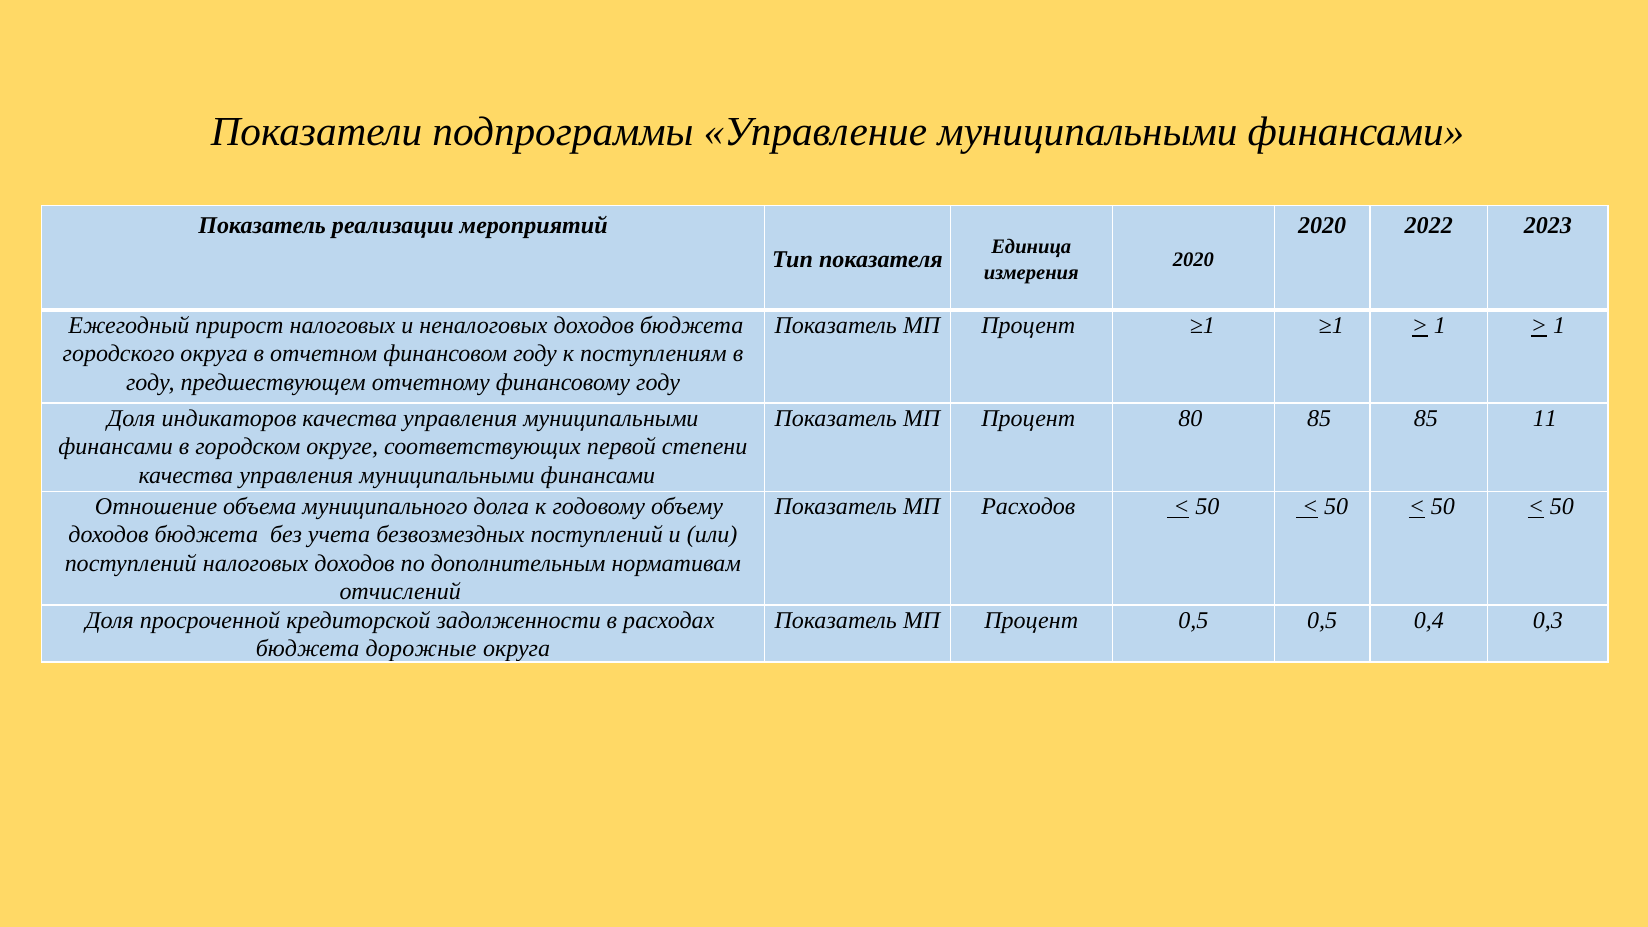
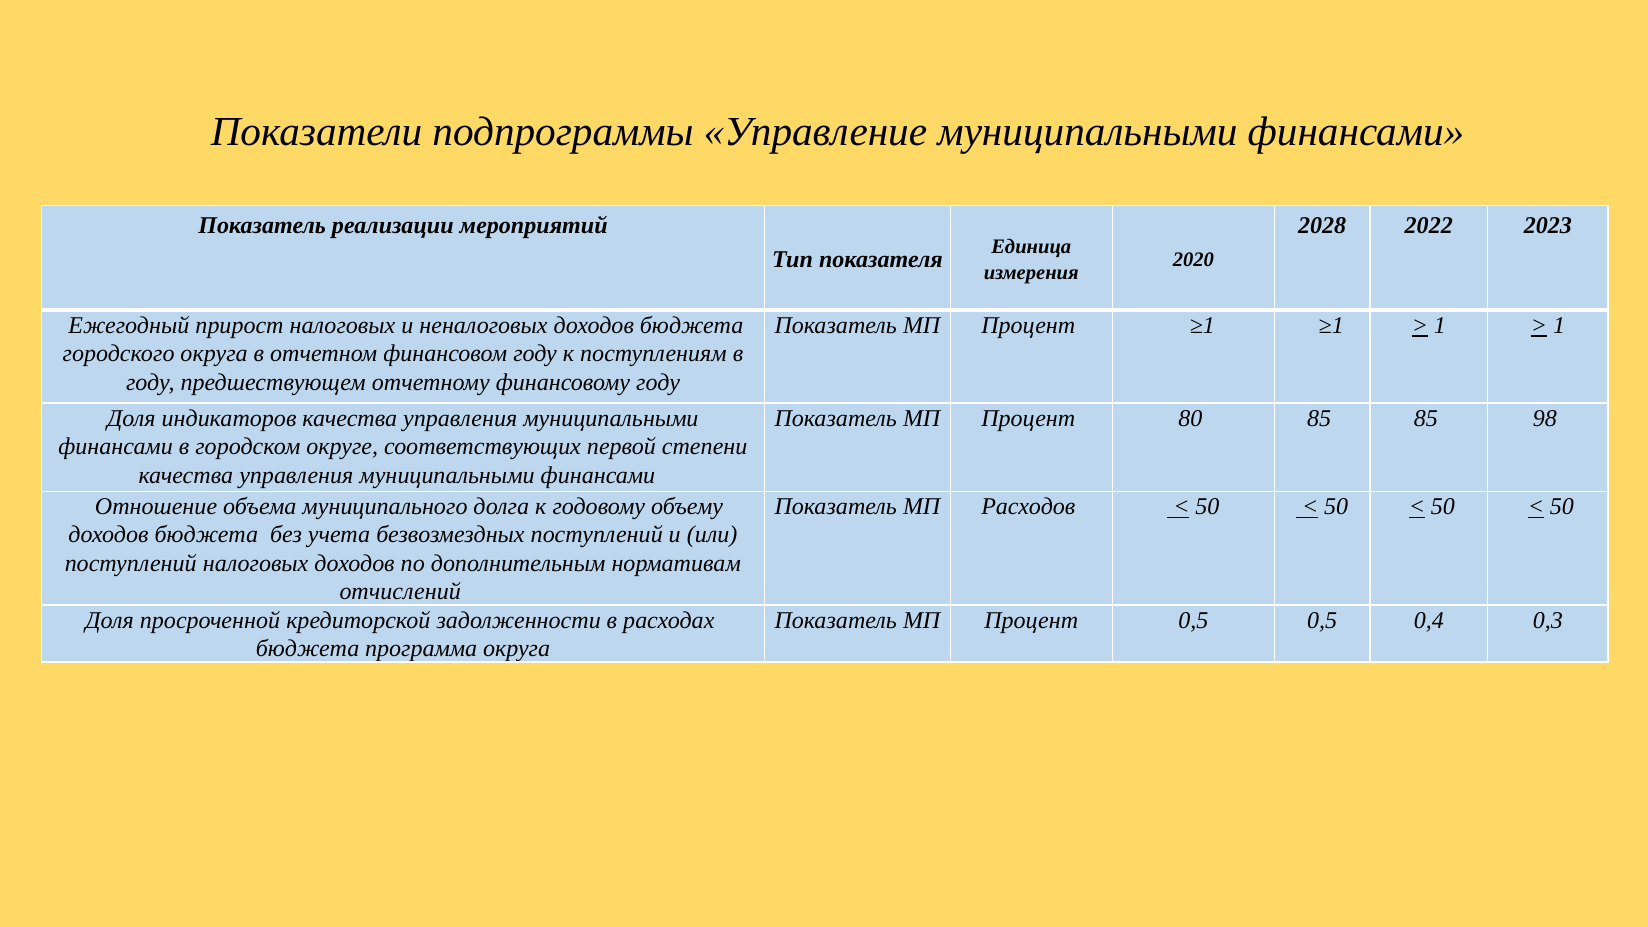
2020: 2020 -> 2028 (1322, 225)
11: 11 -> 98 (1545, 419)
дорожные: дорожные -> программа (421, 649)
